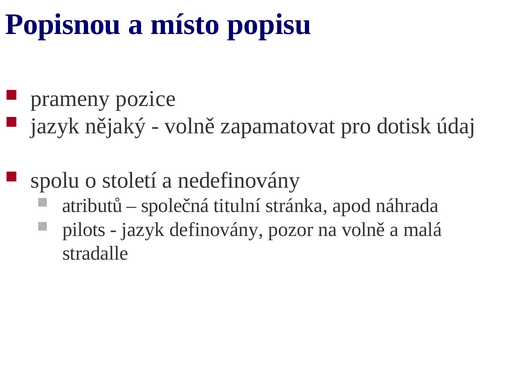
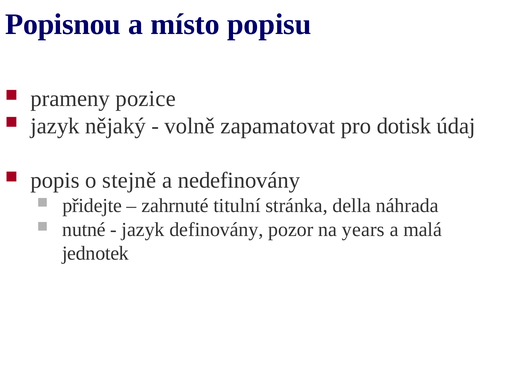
spolu: spolu -> popis (55, 180)
století: století -> stejně (129, 180)
atributů: atributů -> přidejte (92, 205)
společná: společná -> zahrnuté (175, 205)
apod: apod -> della (352, 205)
pilots: pilots -> nutné (84, 229)
na volně: volně -> years (363, 229)
stradalle: stradalle -> jednotek (95, 253)
